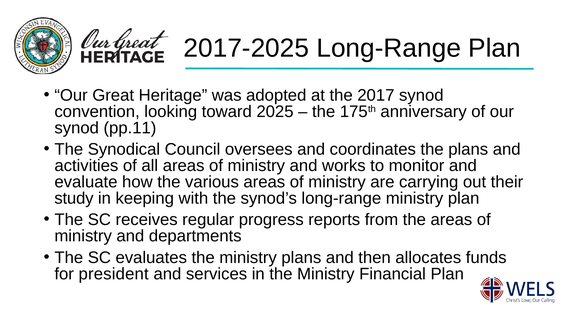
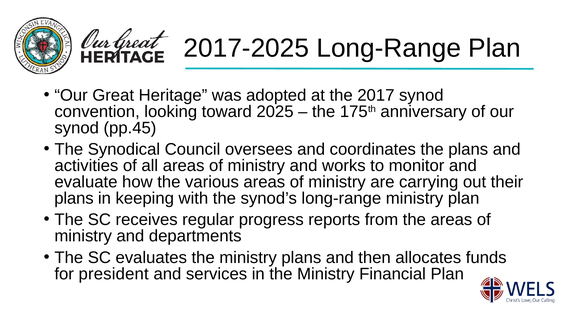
pp.11: pp.11 -> pp.45 (130, 128)
study: study -> plans (74, 198)
